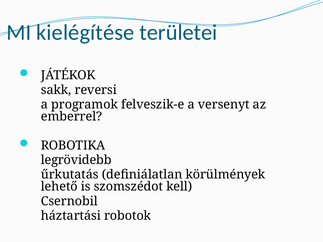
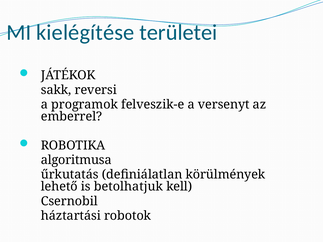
legrövidebb: legrövidebb -> algoritmusa (76, 160)
szomszédot: szomszédot -> betolhatjuk (128, 187)
